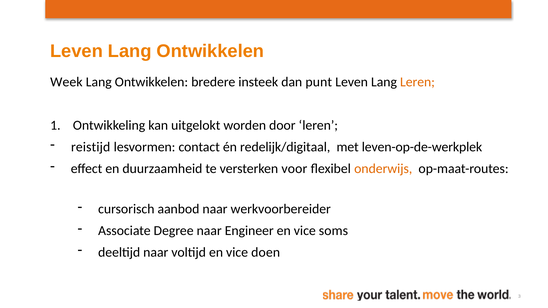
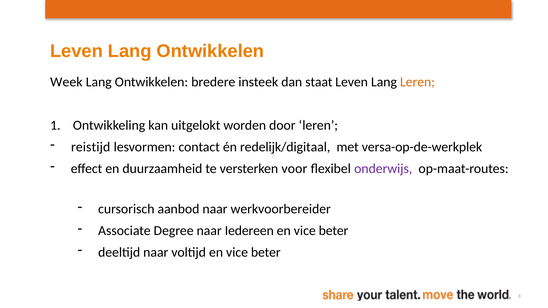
punt: punt -> staat (319, 82)
leven-op-de-werkplek: leven-op-de-werkplek -> versa-op-de-werkplek (422, 147)
onderwijs colour: orange -> purple (383, 169)
Engineer: Engineer -> Iedereen (249, 231)
soms: soms -> beter (334, 231)
voltijd en vice doen: doen -> beter (266, 253)
